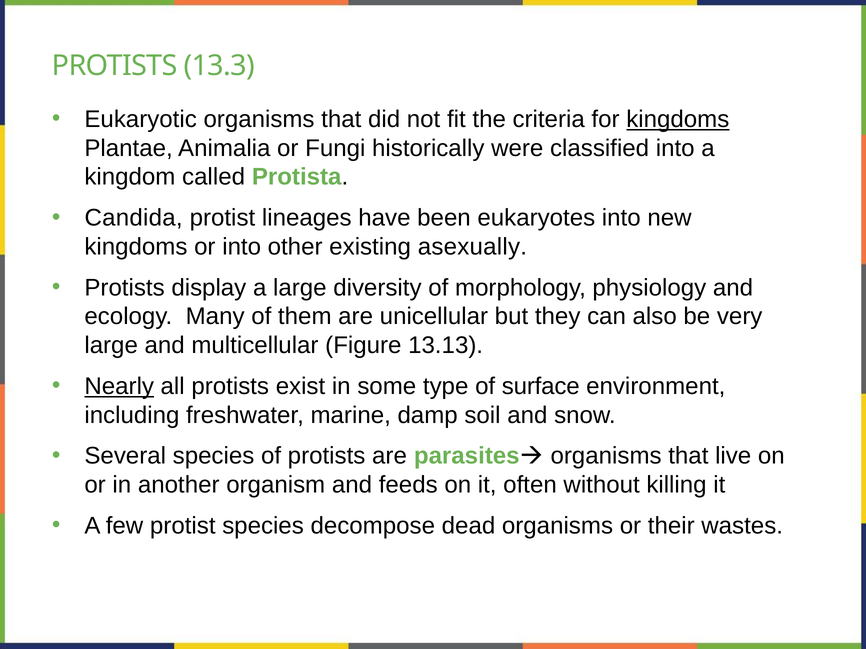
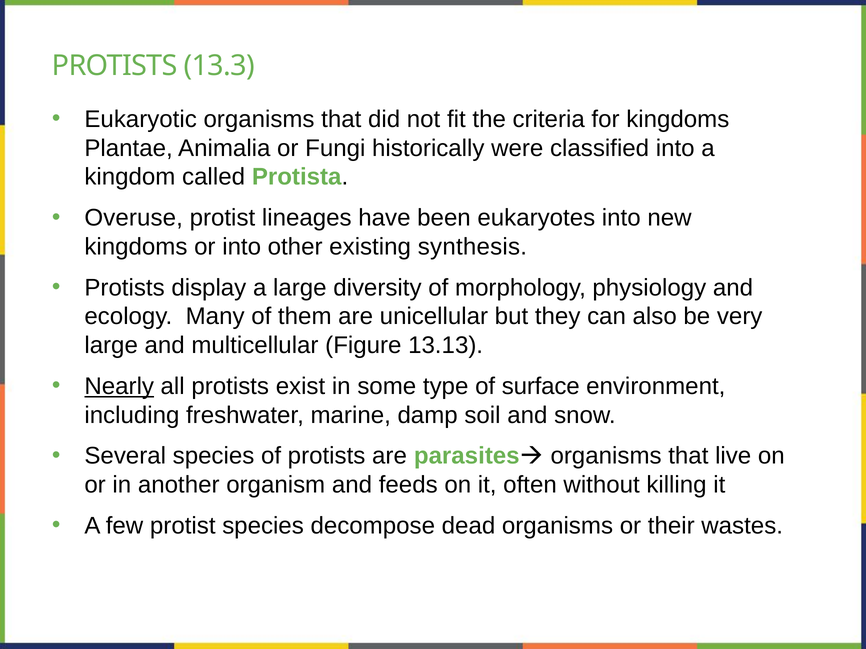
kingdoms underline: present -> none (678, 119)
Candida: Candida -> Overuse (134, 218)
asexually: asexually -> synthesis (472, 247)
